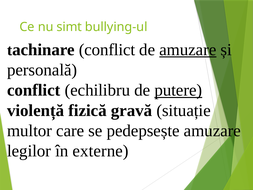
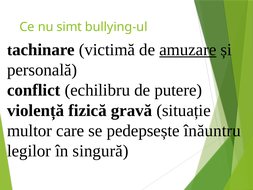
conflict: conflict -> victimă (107, 50)
putere underline: present -> none (178, 90)
pedepsește amuzare: amuzare -> înăuntru (212, 131)
externe: externe -> singură (101, 151)
